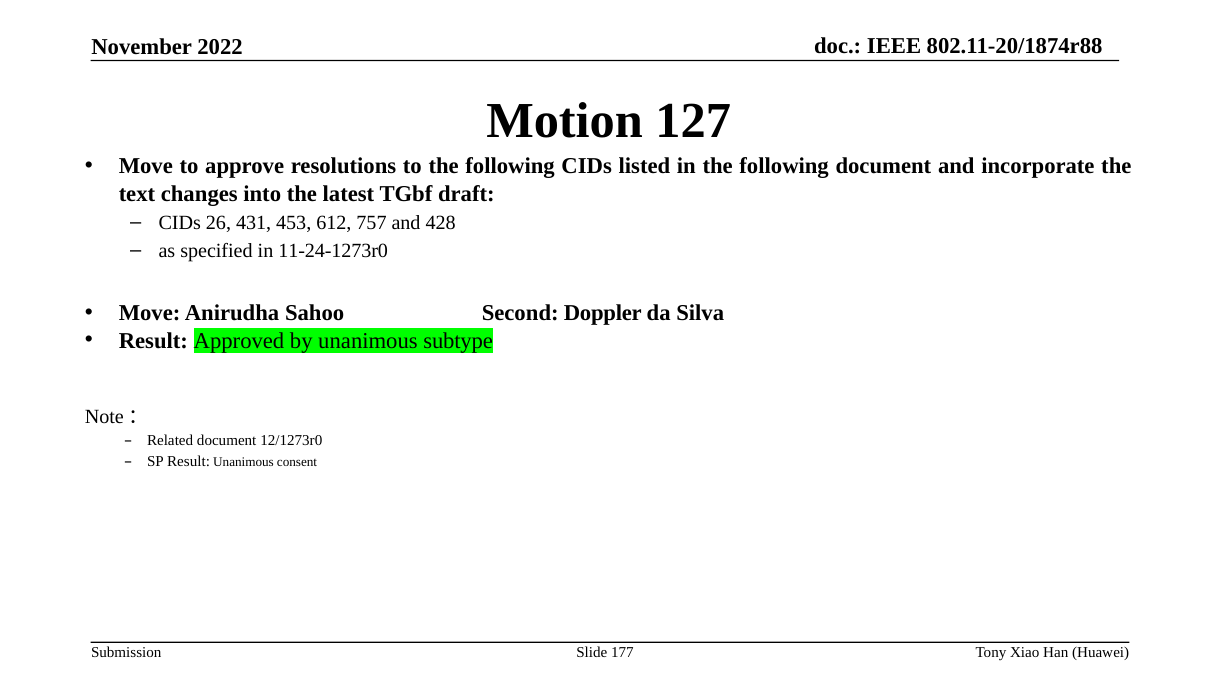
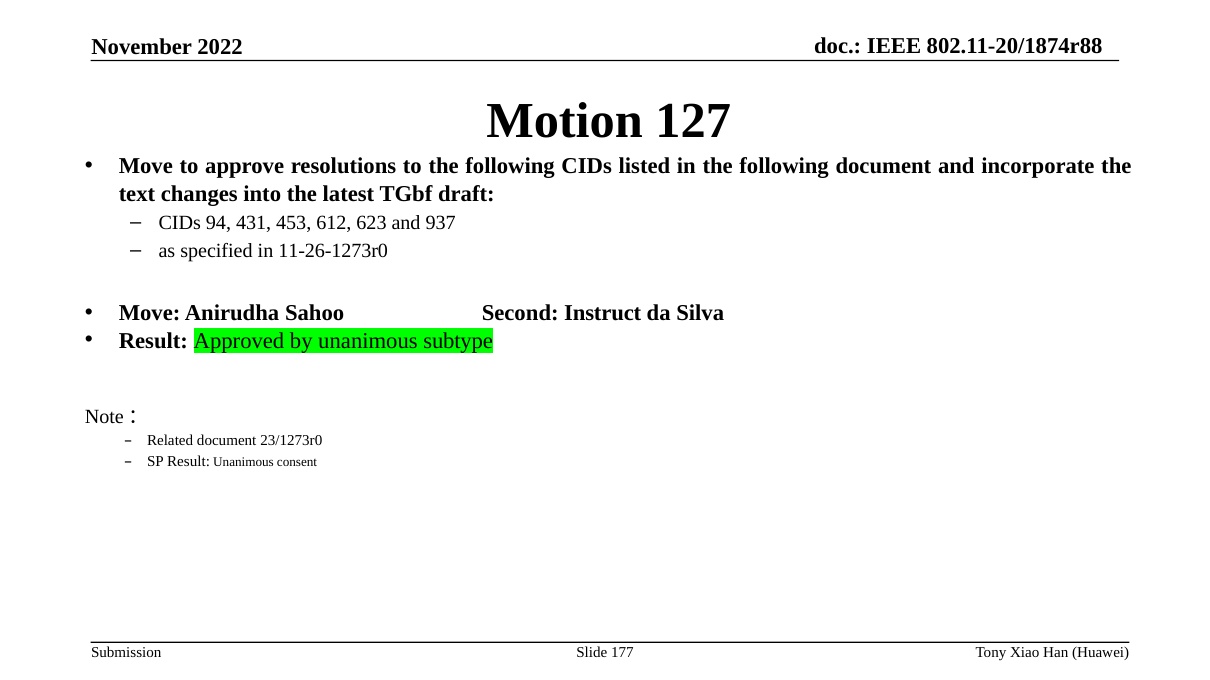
26: 26 -> 94 (219, 223)
757: 757 -> 623 (372, 223)
428: 428 -> 937 (441, 223)
11-24-1273r0: 11-24-1273r0 -> 11-26-1273r0 (333, 251)
Doppler: Doppler -> Instruct (603, 314)
12/1273r0: 12/1273r0 -> 23/1273r0 (291, 441)
